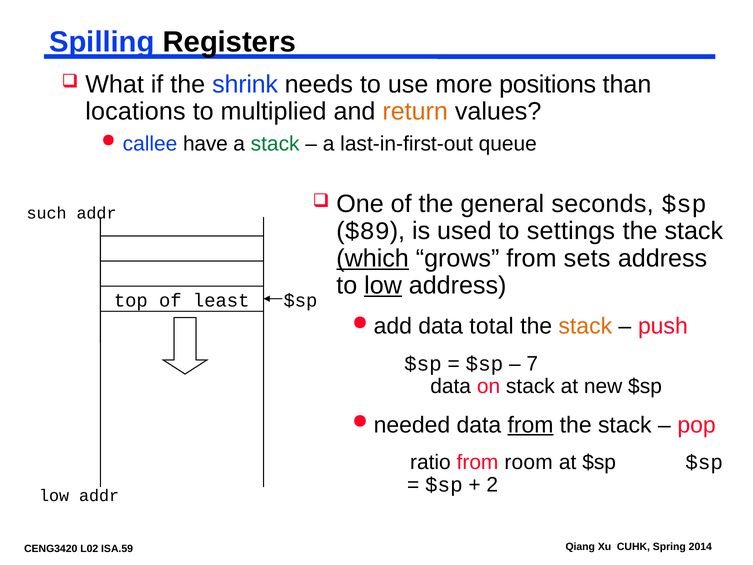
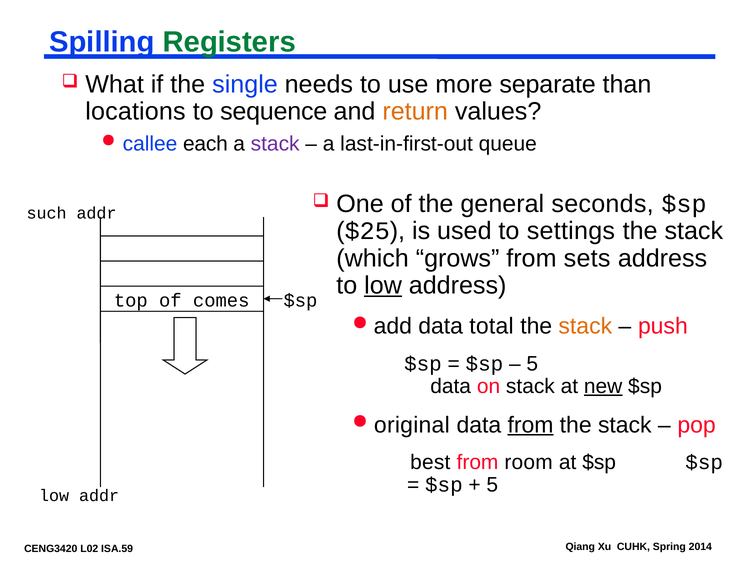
Registers colour: black -> green (229, 42)
shrink: shrink -> single (245, 85)
positions: positions -> separate (548, 85)
multiplied: multiplied -> sequence (274, 112)
have: have -> each (205, 144)
stack colour: green -> purple (275, 144)
$89: $89 -> $25 (367, 231)
which underline: present -> none (373, 258)
least: least -> comes (221, 301)
7: 7 -> 5 (532, 364)
new underline: none -> present (603, 386)
needed: needed -> original (412, 425)
ratio: ratio -> best (430, 462)
2: 2 -> 5 (492, 485)
